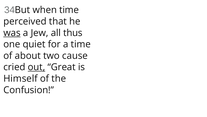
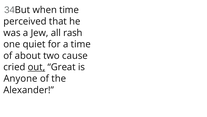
was underline: present -> none (12, 33)
thus: thus -> rash (73, 33)
Himself: Himself -> Anyone (20, 78)
Confusion: Confusion -> Alexander (29, 90)
